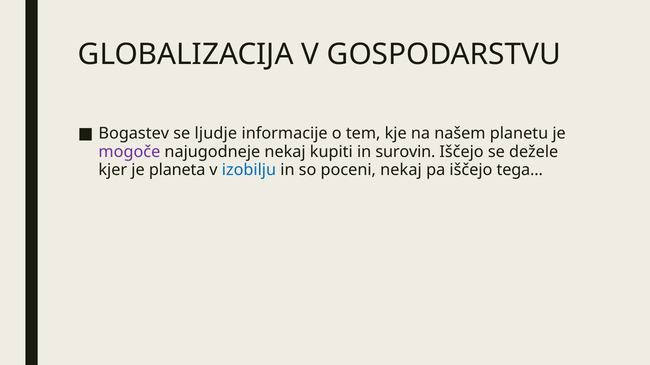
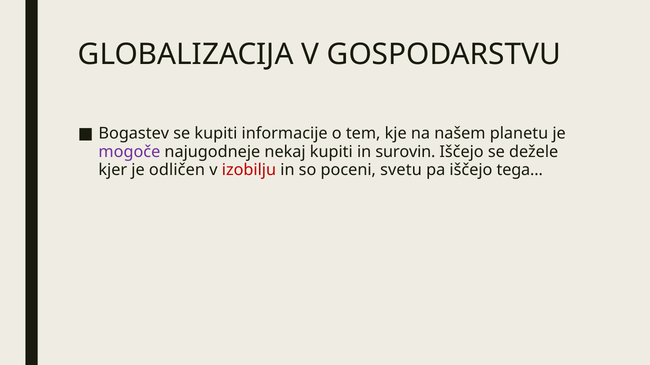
se ljudje: ljudje -> kupiti (216, 134)
planeta: planeta -> odličen (177, 170)
izobilju colour: blue -> red (249, 170)
poceni nekaj: nekaj -> svetu (401, 170)
